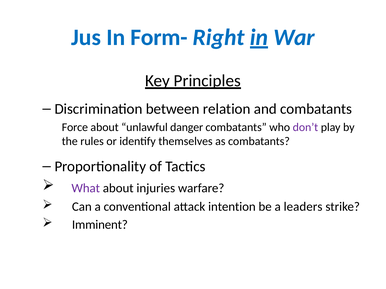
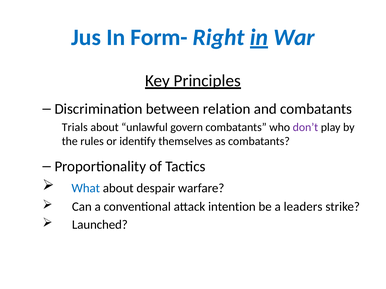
Force: Force -> Trials (75, 127)
danger: danger -> govern (187, 127)
What colour: purple -> blue (86, 189)
injuries: injuries -> despair (156, 189)
Imminent: Imminent -> Launched (100, 225)
